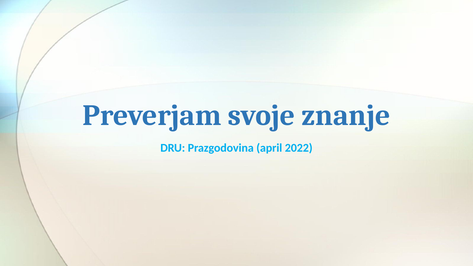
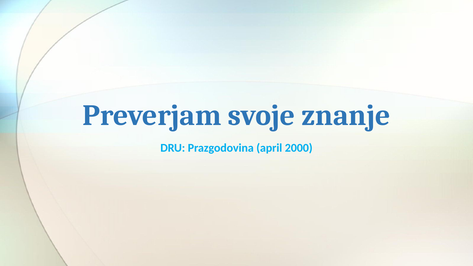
2022: 2022 -> 2000 (299, 148)
